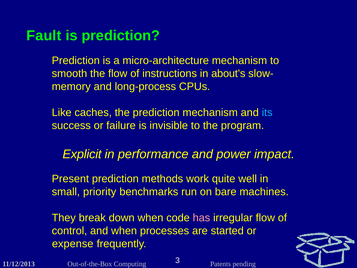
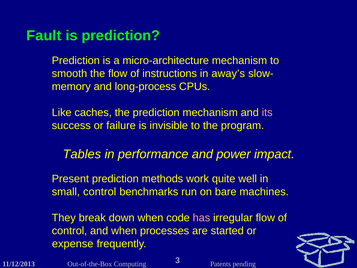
about’s: about’s -> away’s (228, 74)
its colour: light blue -> pink (267, 112)
Explicit: Explicit -> Tables (82, 154)
small priority: priority -> control (100, 192)
